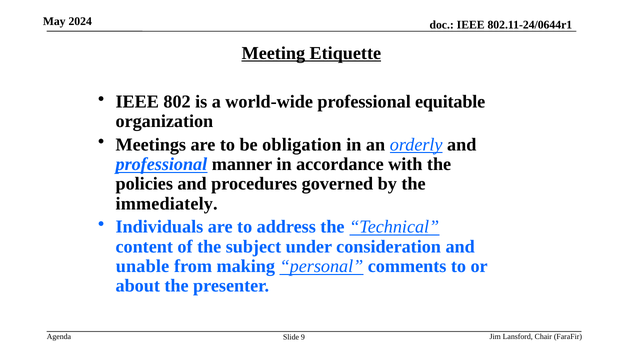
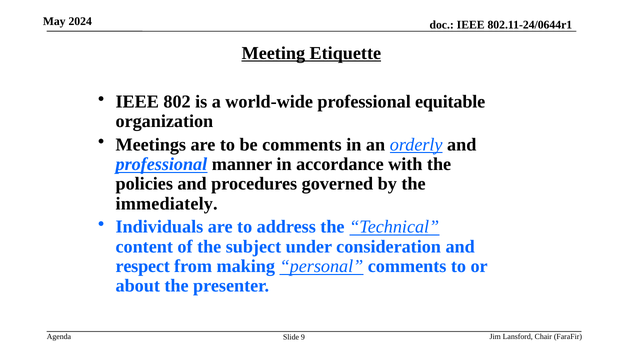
be obligation: obligation -> comments (302, 144)
unable: unable -> respect (143, 266)
